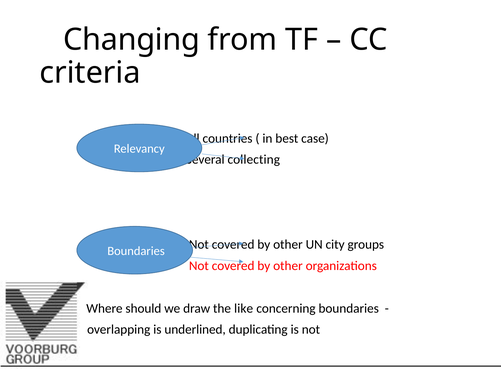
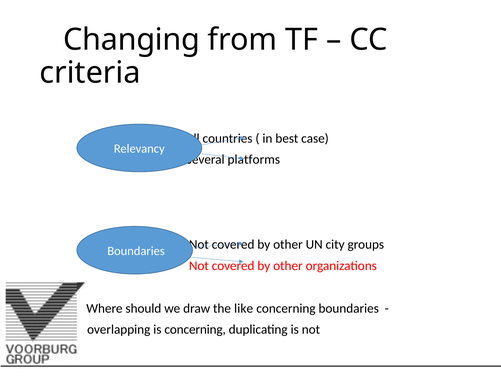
collecting: collecting -> platforms (254, 159)
is underlined: underlined -> concerning (195, 329)
